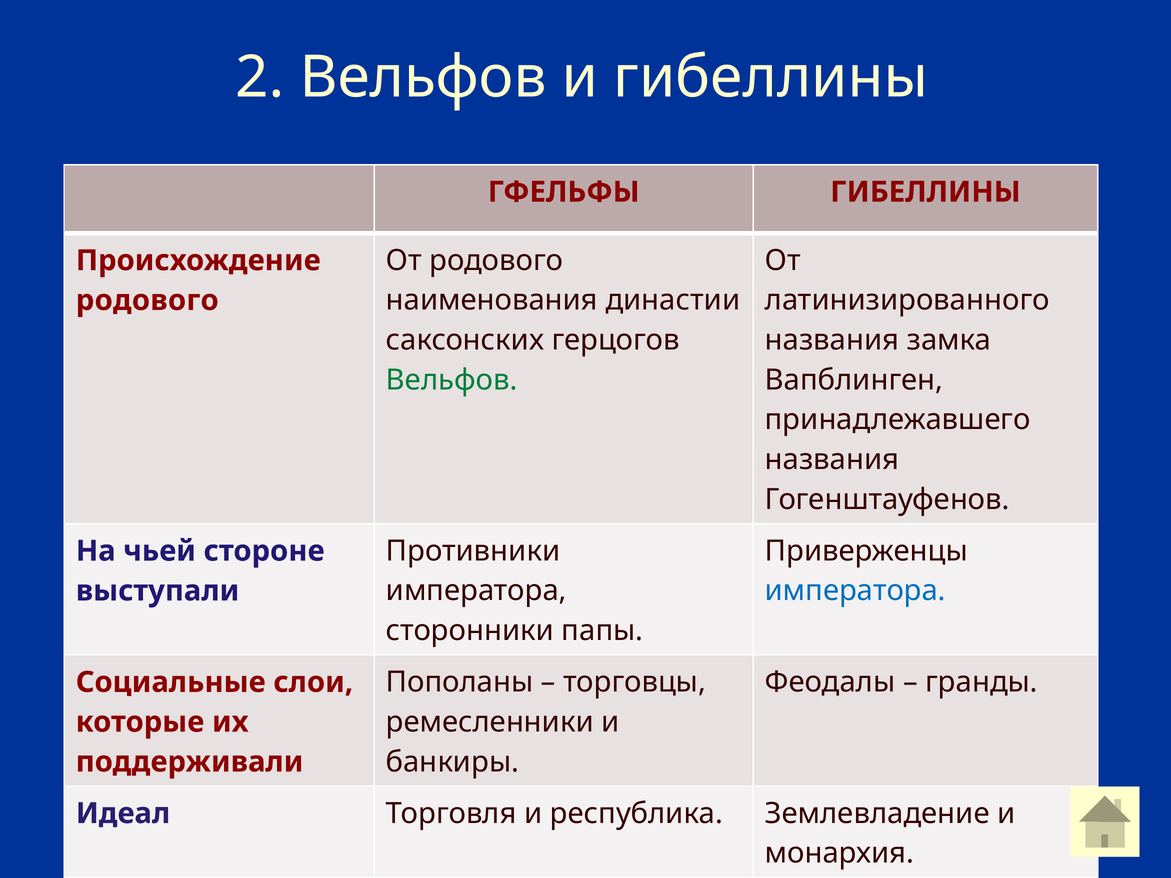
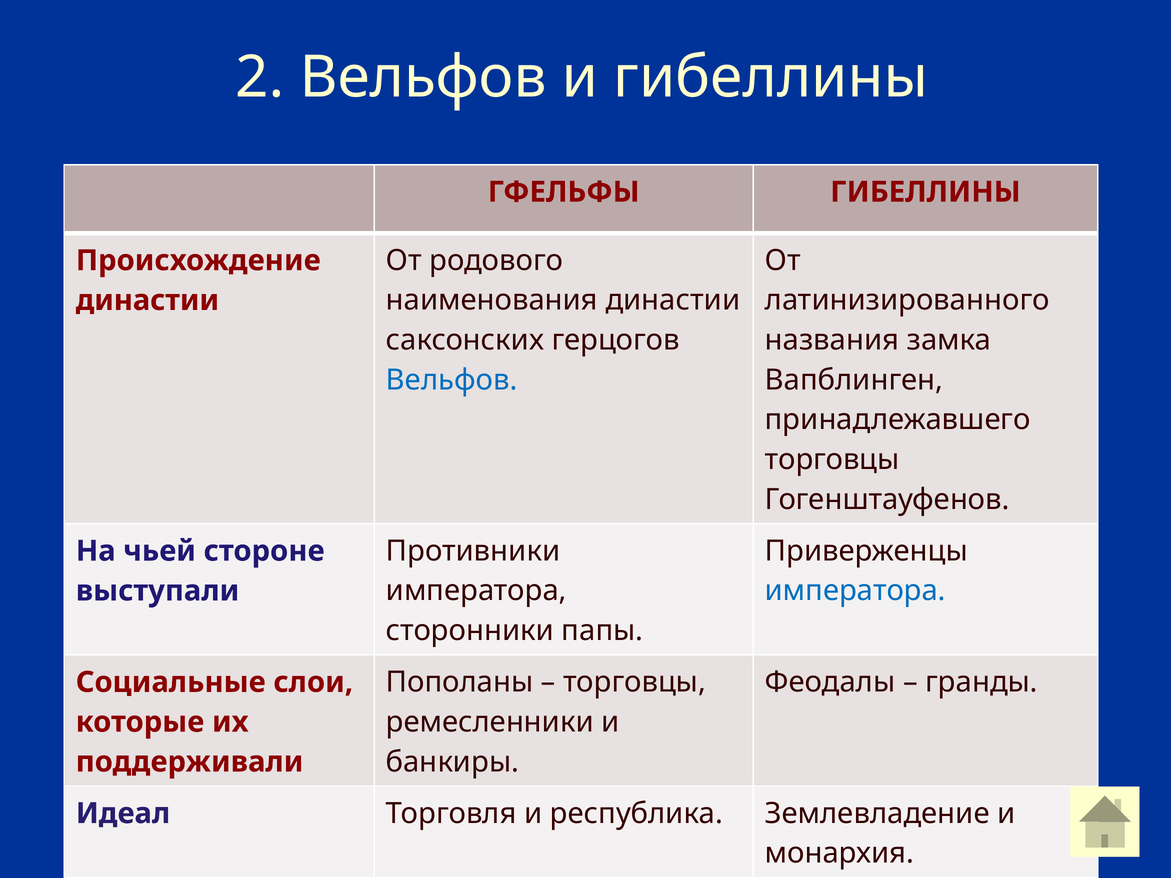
родового: родового -> династии (147, 300)
Вельфов colour: green -> blue (452, 380)
названия: названия -> торговцы (832, 460)
